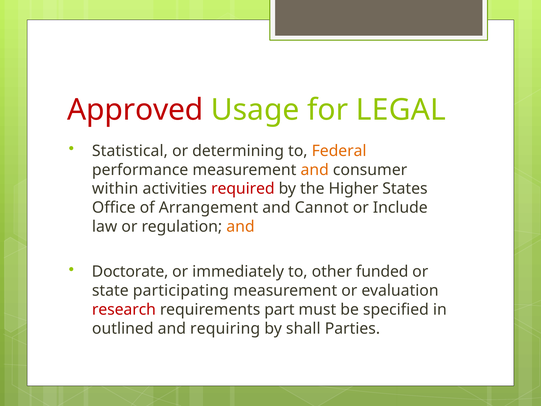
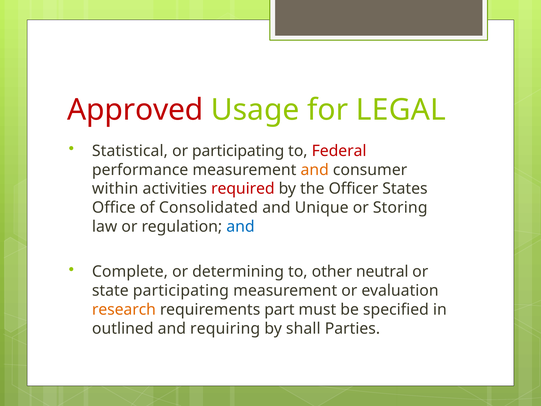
or determining: determining -> participating (238, 151)
Federal colour: orange -> red (339, 151)
Higher: Higher -> Officer (353, 189)
Arrangement: Arrangement -> Consolidated (208, 208)
Cannot: Cannot -> Unique (322, 208)
Include: Include -> Storing (400, 208)
and colour: orange -> blue (240, 227)
Doctorate: Doctorate -> Complete (130, 272)
immediately: immediately -> determining (238, 272)
funded: funded -> neutral (382, 272)
research colour: red -> orange (124, 309)
